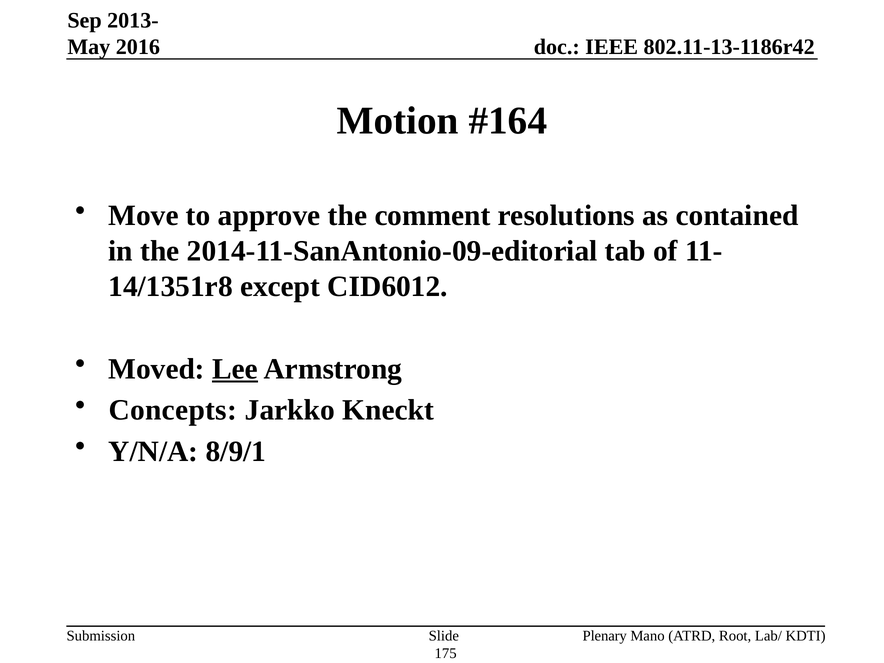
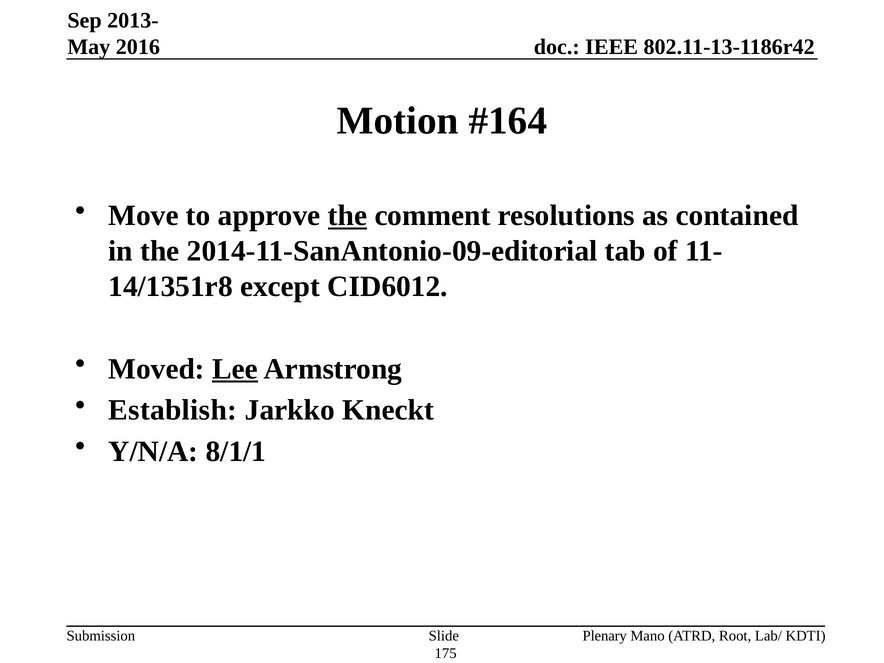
the underline: none -> present (347, 216)
Concepts: Concepts -> Establish (173, 410)
8/9/1: 8/9/1 -> 8/1/1 (236, 451)
